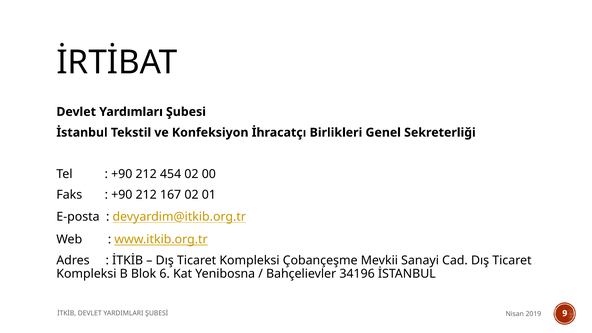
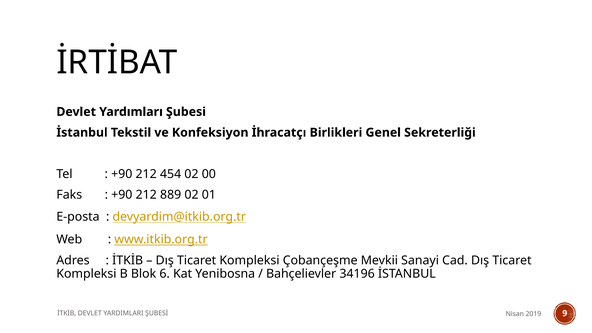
167: 167 -> 889 (171, 195)
